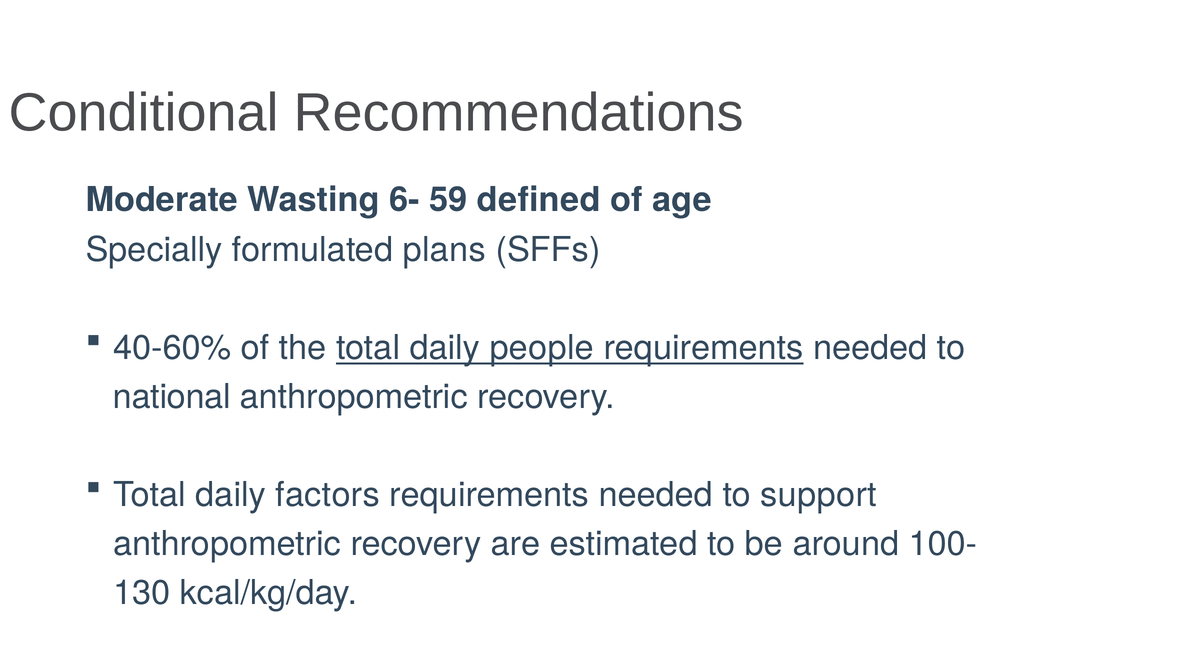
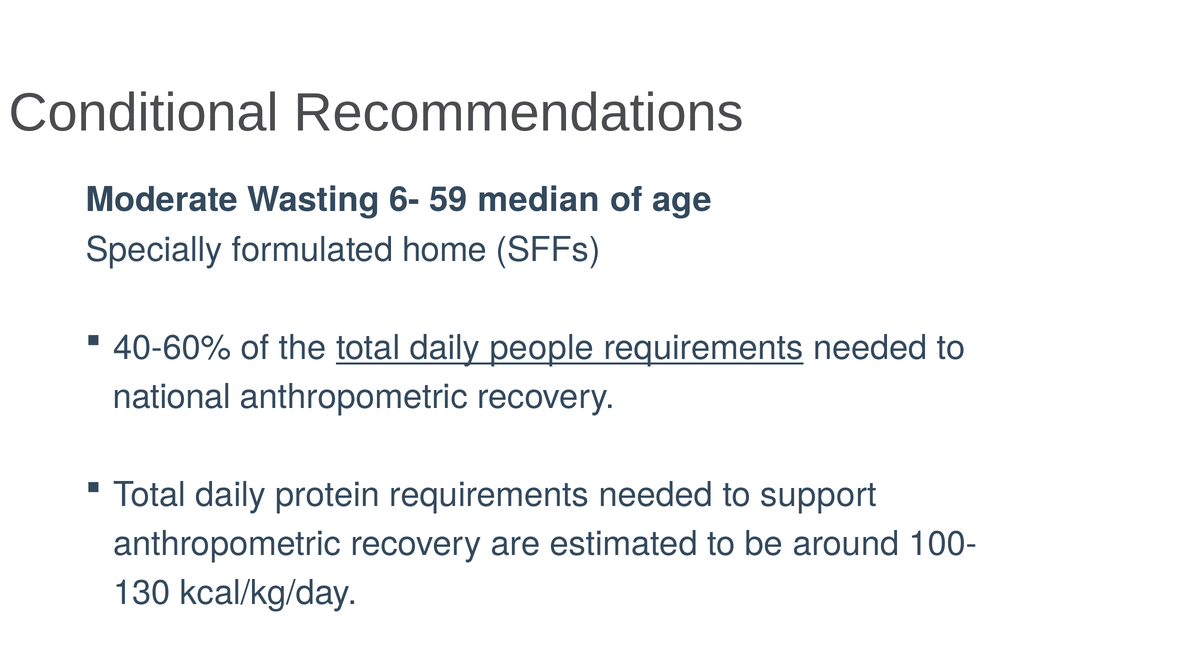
defined: defined -> median (539, 200)
plans: plans -> home (445, 250)
factors: factors -> protein (328, 495)
